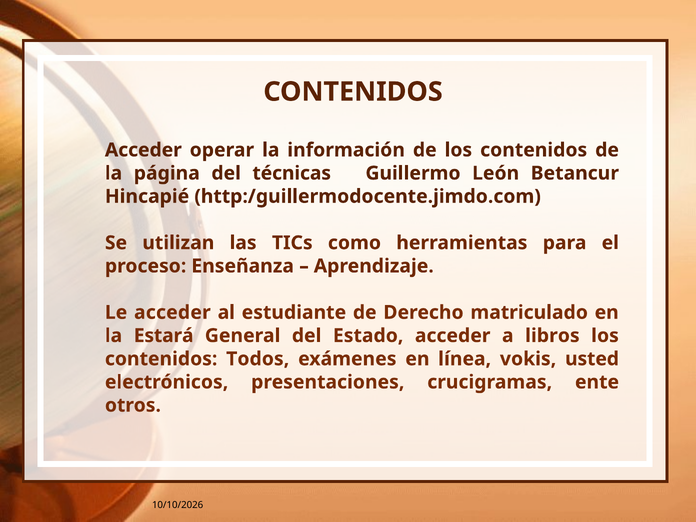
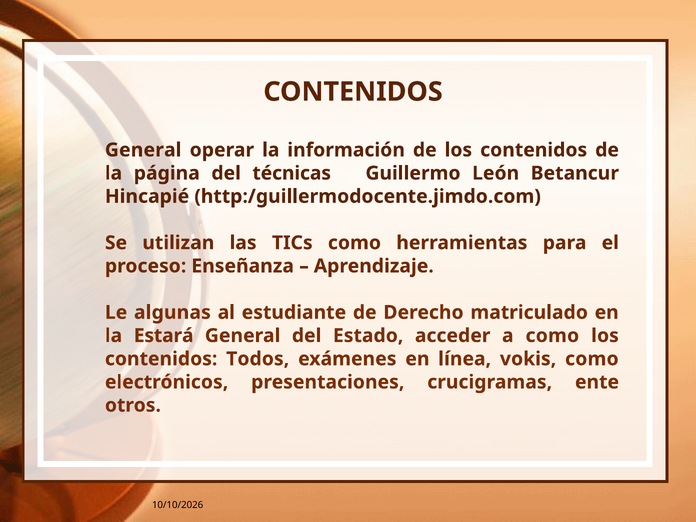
Acceder: Acceder -> General (143, 150)
Le acceder: acceder -> algunas (172, 312)
a libros: libros -> como (552, 336)
vokis usted: usted -> como (592, 359)
